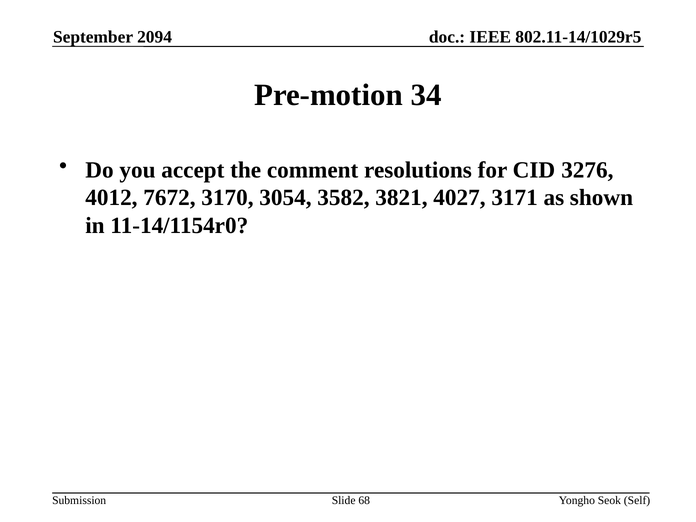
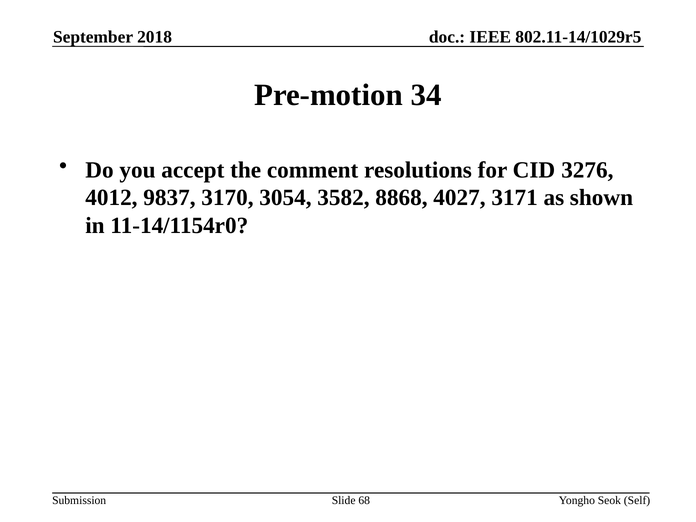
2094: 2094 -> 2018 (155, 37)
7672: 7672 -> 9837 (169, 198)
3821: 3821 -> 8868 (401, 198)
